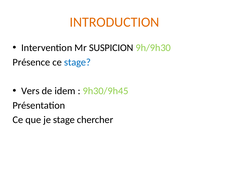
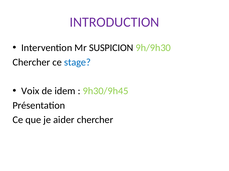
INTRODUCTION colour: orange -> purple (114, 22)
Présence: Présence -> Chercher (31, 62)
Vers: Vers -> Voix (30, 91)
je stage: stage -> aider (64, 120)
